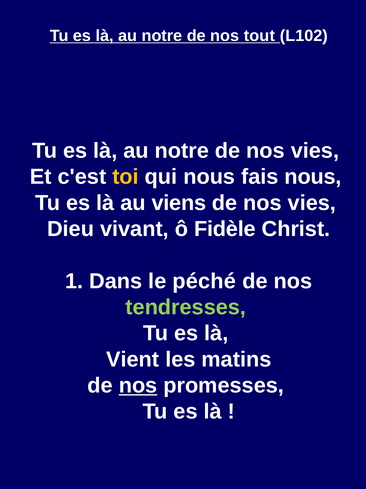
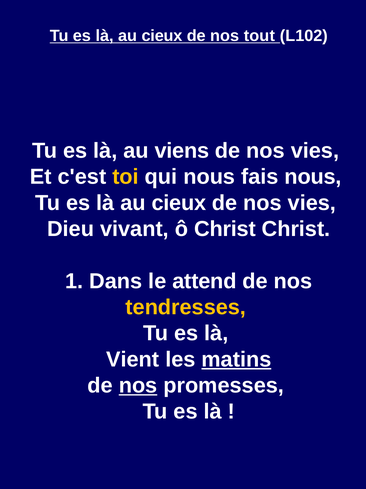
notre: notre -> cieux (162, 36)
notre: notre -> viens (182, 150)
viens: viens -> cieux (179, 202)
ô Fidèle: Fidèle -> Christ (225, 229)
péché: péché -> attend (204, 281)
tendresses colour: light green -> yellow (186, 307)
matins underline: none -> present (236, 359)
